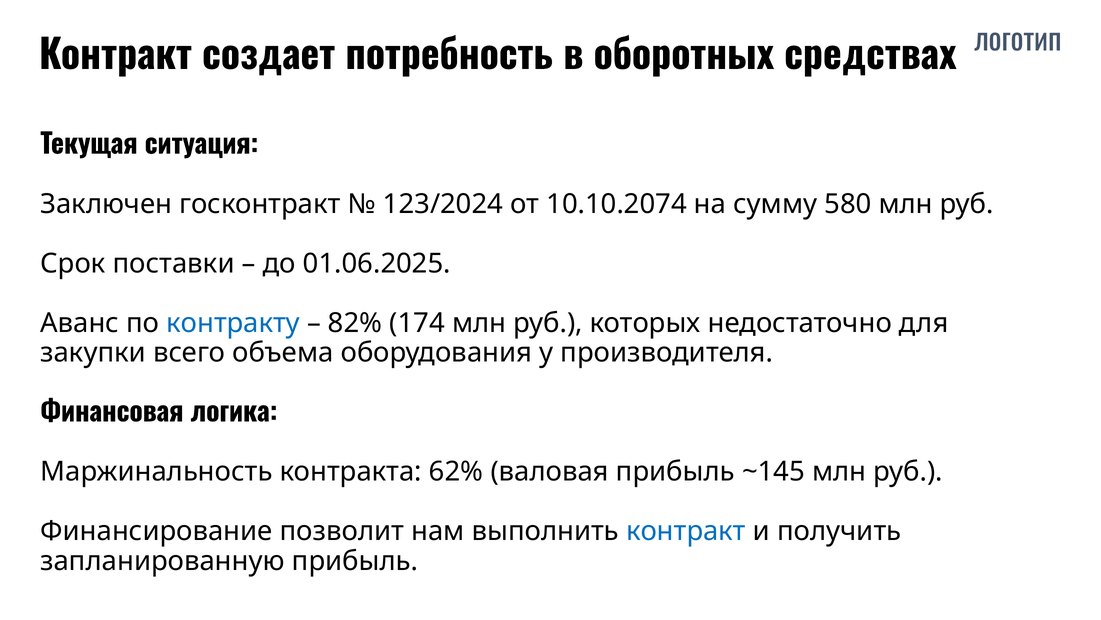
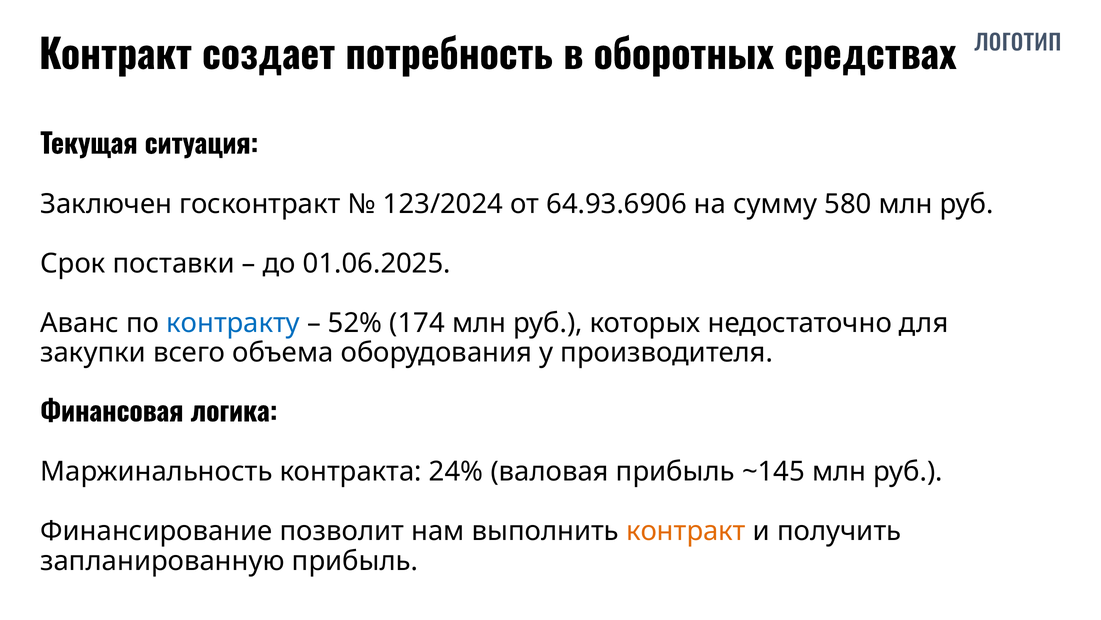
10.10.2074: 10.10.2074 -> 64.93.6906 (617, 204)
82%: 82% -> 52% (355, 323)
62%: 62% -> 24% (456, 471)
контракт colour: blue -> orange (686, 531)
